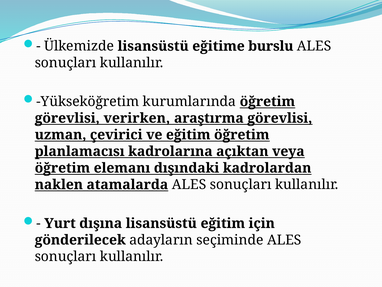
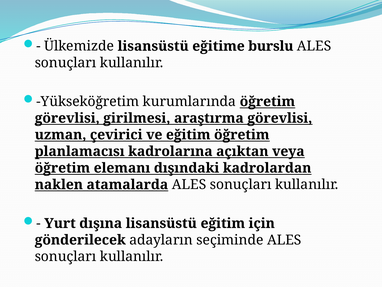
verirken: verirken -> girilmesi (137, 118)
